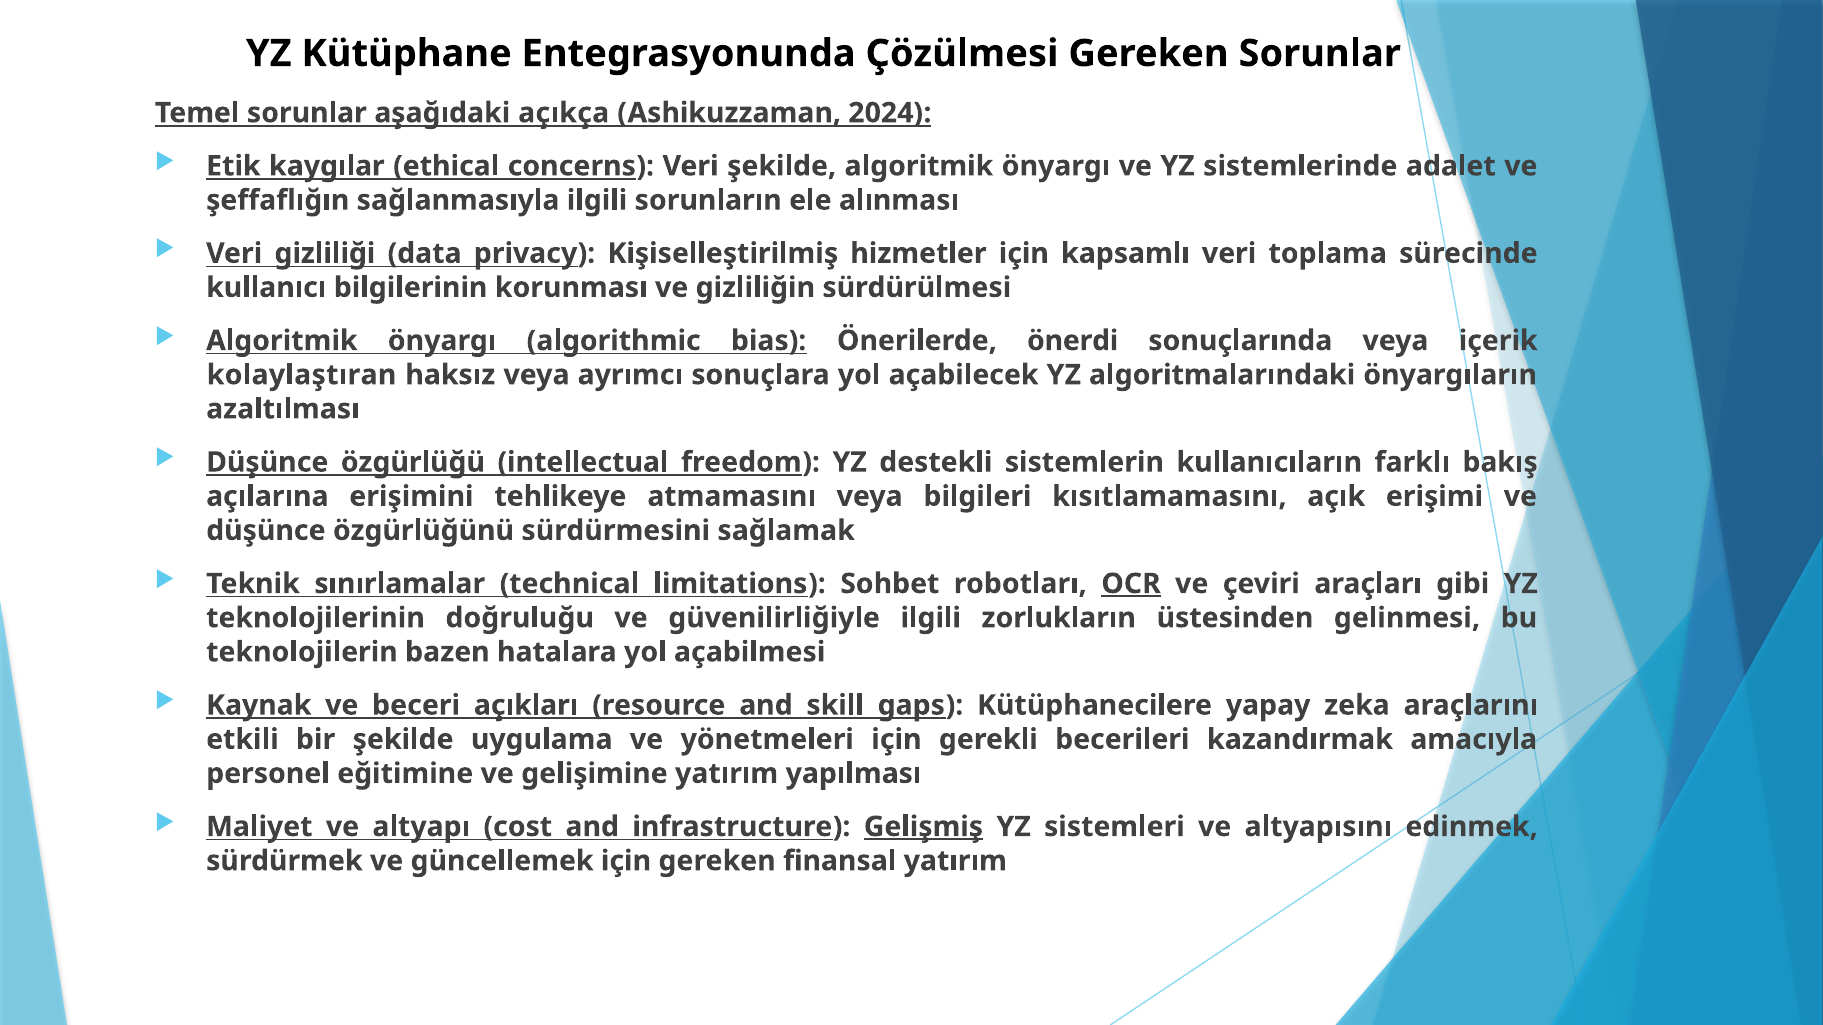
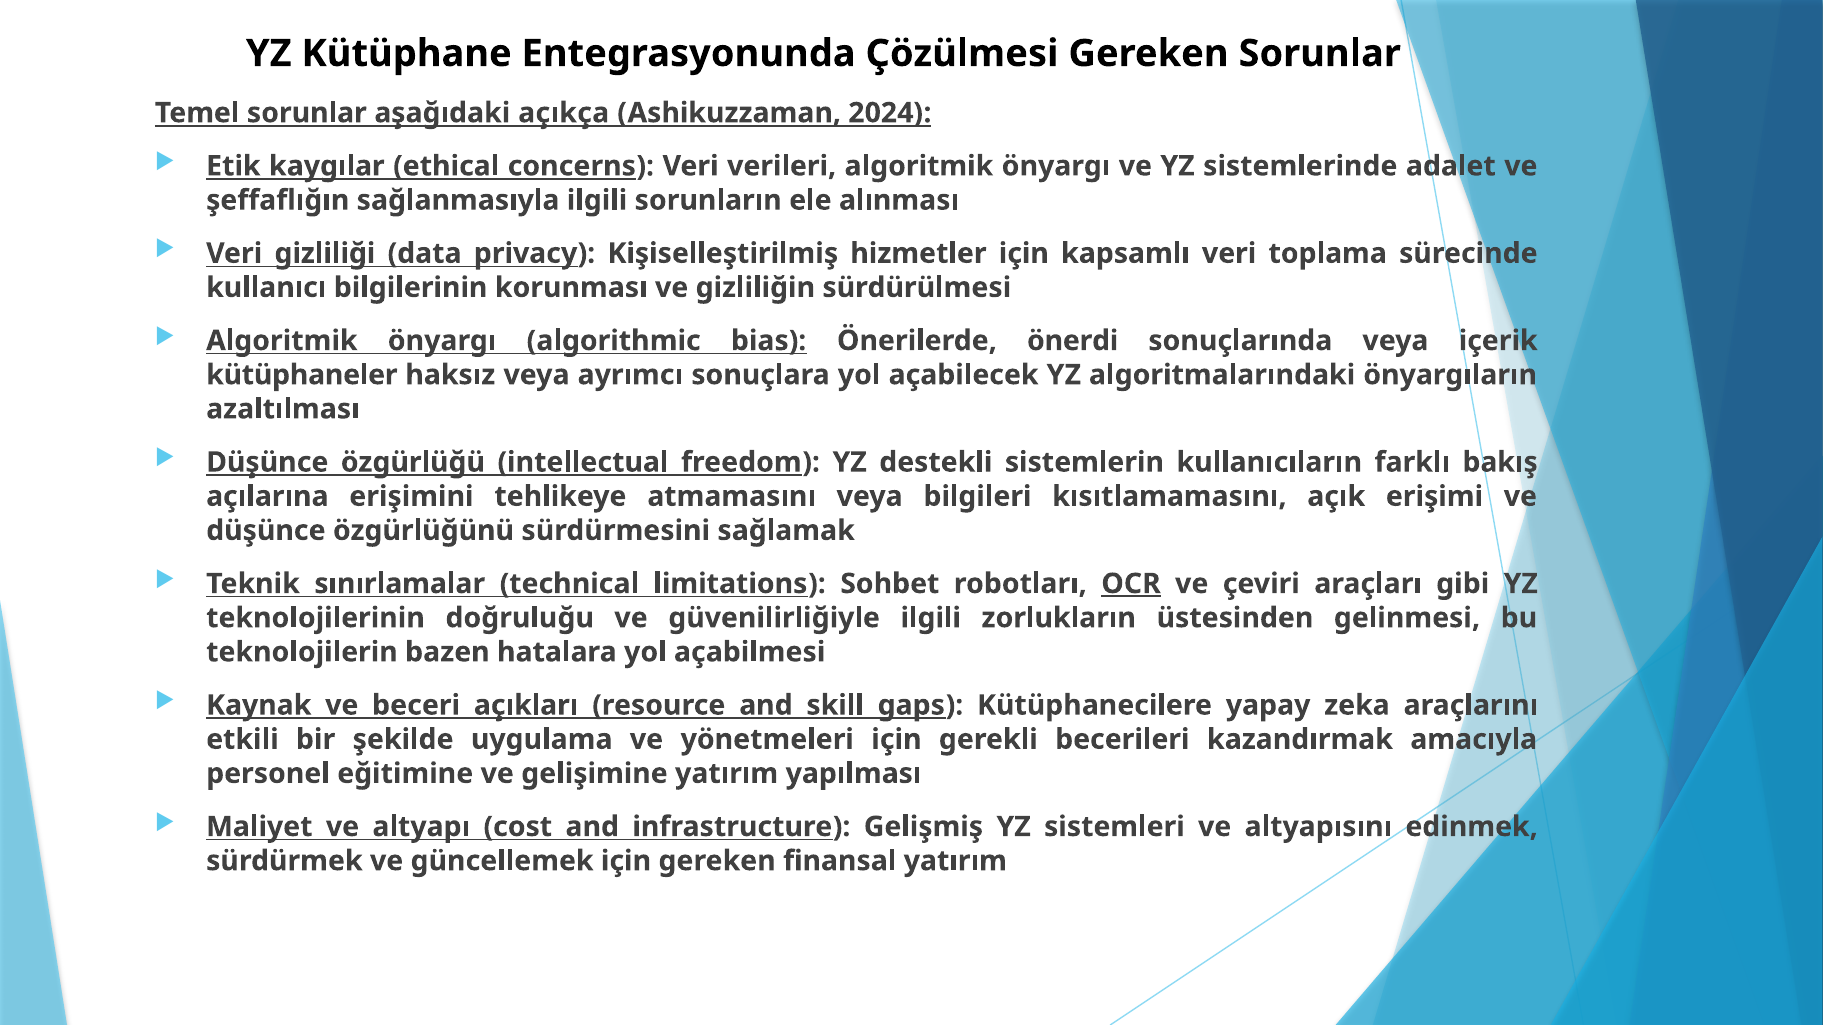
Veri şekilde: şekilde -> verileri (782, 166)
kolaylaştıran: kolaylaştıran -> kütüphaneler (302, 375)
Gelişmiş underline: present -> none (923, 827)
